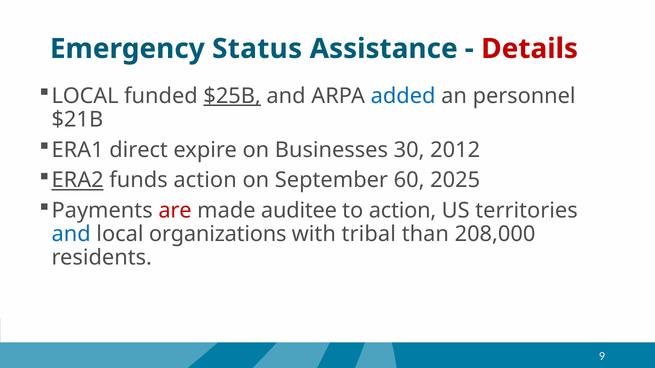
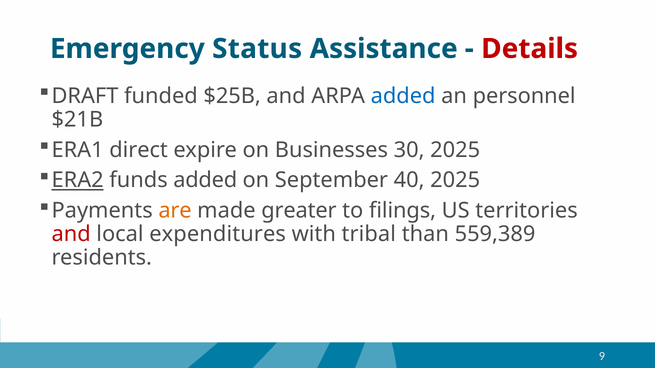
LOCAL: LOCAL -> DRAFT (85, 96)
$25B underline: present -> none (232, 96)
30 2012: 2012 -> 2025 (455, 150)
funds action: action -> added (205, 180)
60: 60 -> 40 (409, 180)
are colour: red -> orange (175, 211)
auditee: auditee -> greater (299, 211)
to action: action -> filings (403, 211)
and colour: blue -> red (71, 234)
organizations: organizations -> expenditures (218, 234)
208,000: 208,000 -> 559,389 (495, 234)
